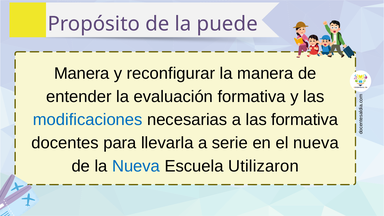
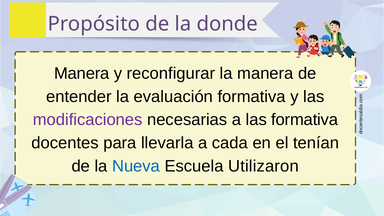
puede: puede -> donde (227, 24)
modificaciones colour: blue -> purple (88, 120)
serie: serie -> cada (230, 143)
el nueva: nueva -> tenían (316, 143)
